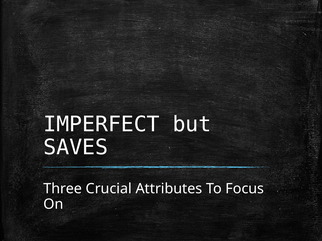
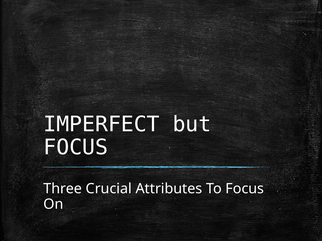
SAVES: SAVES -> FOCUS (76, 148)
